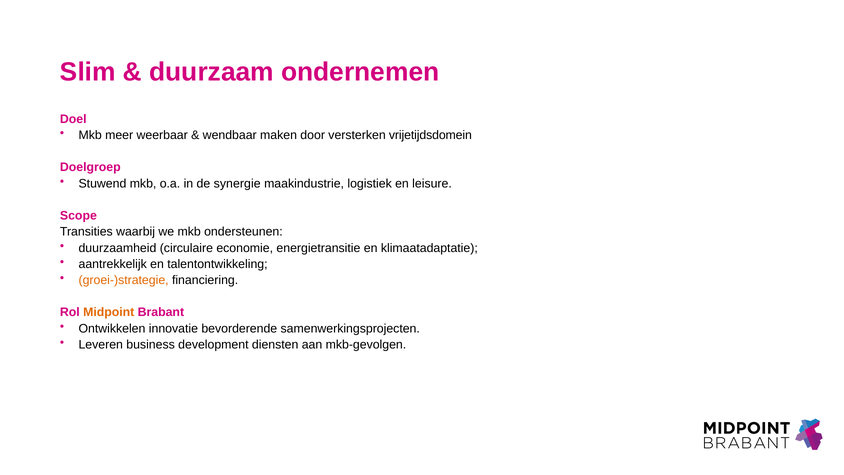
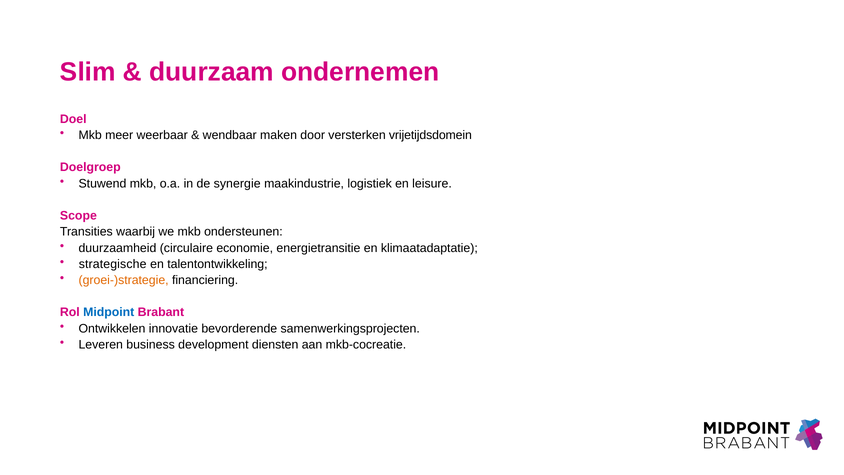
aantrekkelijk: aantrekkelijk -> strategische (113, 264)
Midpoint colour: orange -> blue (109, 312)
mkb-gevolgen: mkb-gevolgen -> mkb-cocreatie (366, 344)
